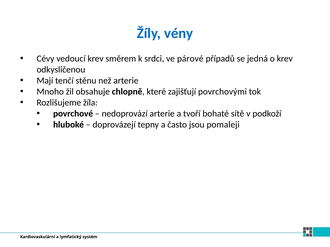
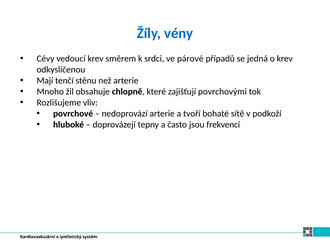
žíla: žíla -> vliv (90, 103)
pomaleji: pomaleji -> frekvencí (223, 125)
